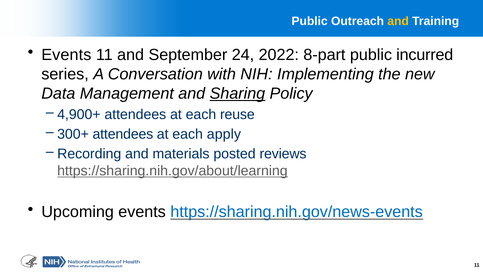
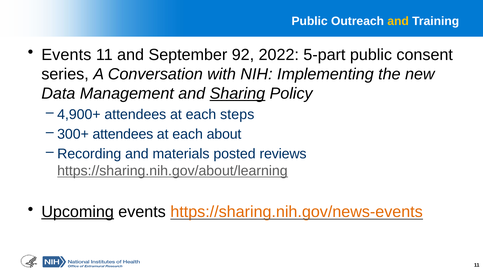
24: 24 -> 92 (243, 55)
8-part: 8-part -> 5-part (324, 55)
incurred: incurred -> consent (425, 55)
reuse: reuse -> steps (237, 114)
apply: apply -> about (224, 134)
Upcoming underline: none -> present (78, 212)
https://sharing.nih.gov/news-events colour: blue -> orange (297, 212)
